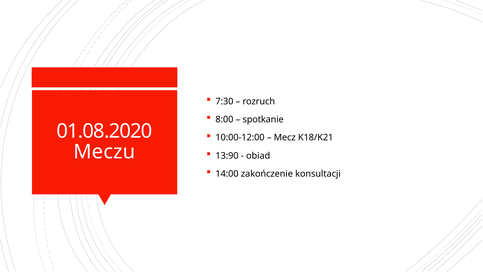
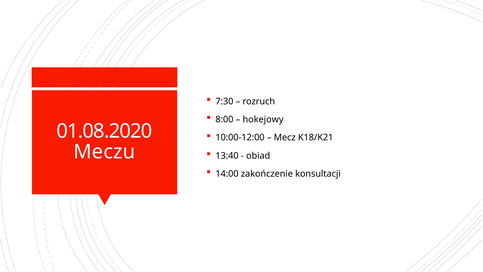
spotkanie: spotkanie -> hokejowy (263, 119)
13:90: 13:90 -> 13:40 (227, 156)
